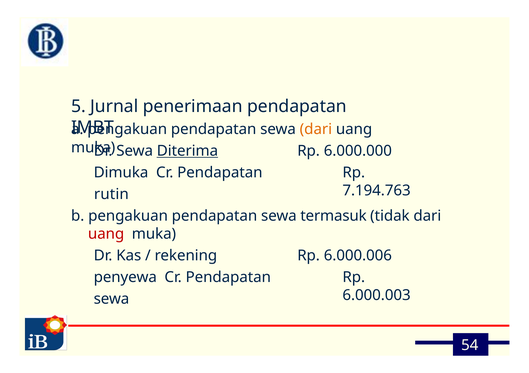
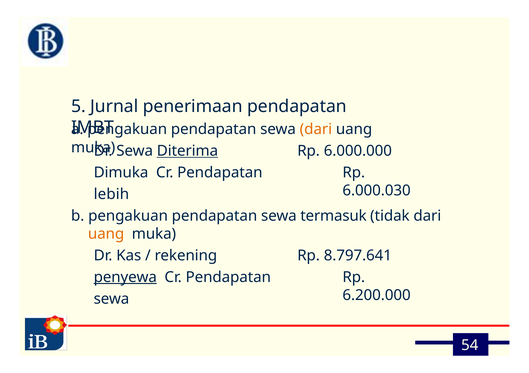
7.194.763: 7.194.763 -> 6.000.030 (377, 191)
rutin: rutin -> lebih (111, 195)
uang colour: red -> orange (106, 234)
6.000.006: 6.000.006 -> 8.797.641 (358, 256)
penyewa underline: none -> present (125, 278)
6.000.003: 6.000.003 -> 6.200.000 (377, 296)
